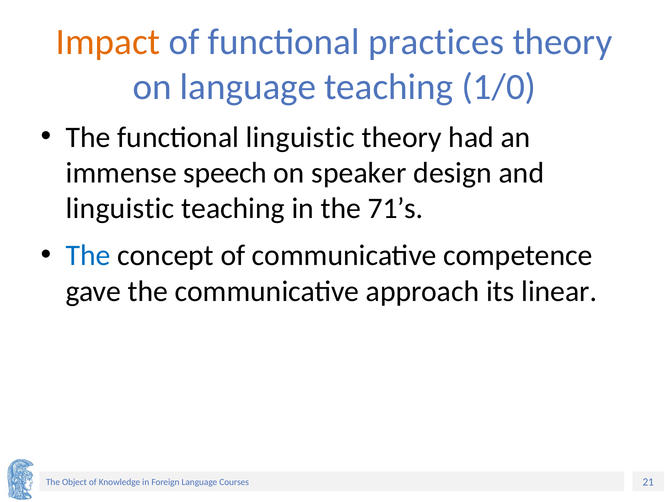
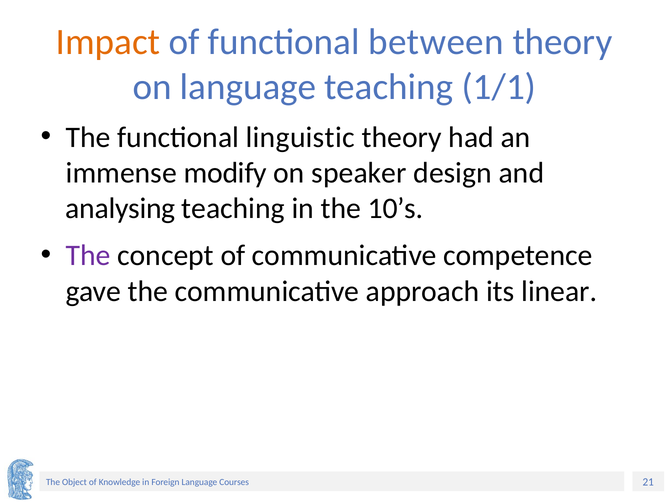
practices: practices -> between (436, 42)
1/0: 1/0 -> 1/1 (499, 87)
speech: speech -> modify (225, 173)
linguistic: linguistic -> analysing (120, 209)
71’s: 71’s -> 10’s (396, 209)
The colour: blue -> purple (88, 255)
